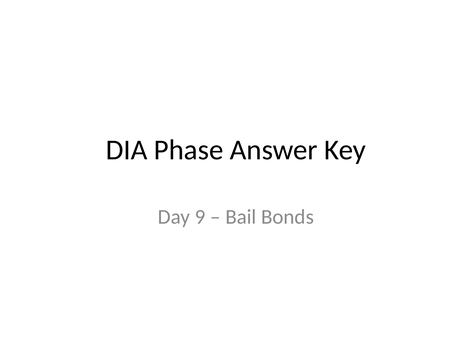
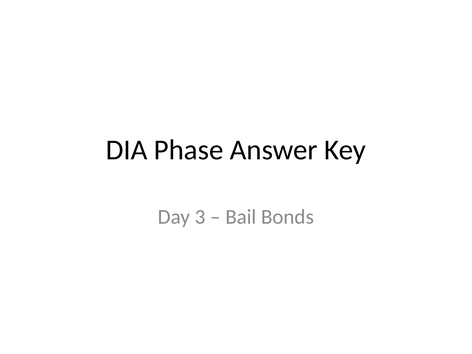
9: 9 -> 3 (200, 217)
